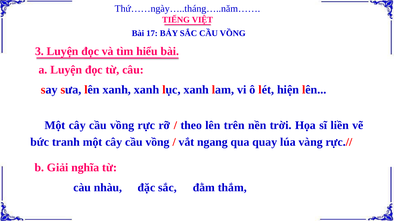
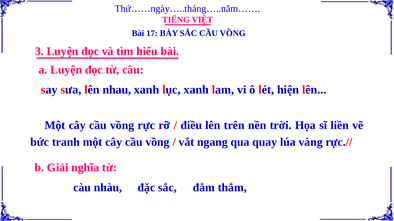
lên xanh: xanh -> nhau (117, 90)
theo: theo -> điều (191, 125)
